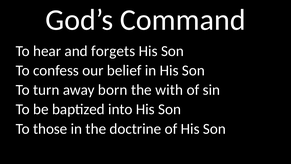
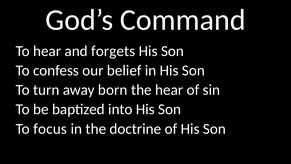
the with: with -> hear (169, 90)
those: those -> focus (50, 129)
